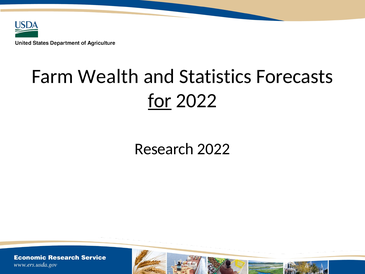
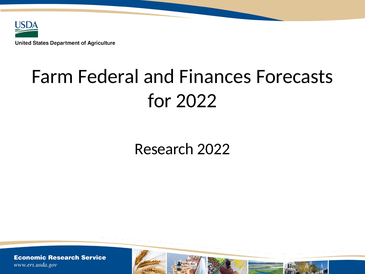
Wealth: Wealth -> Federal (108, 76)
Statistics: Statistics -> Finances (215, 76)
for underline: present -> none (160, 101)
